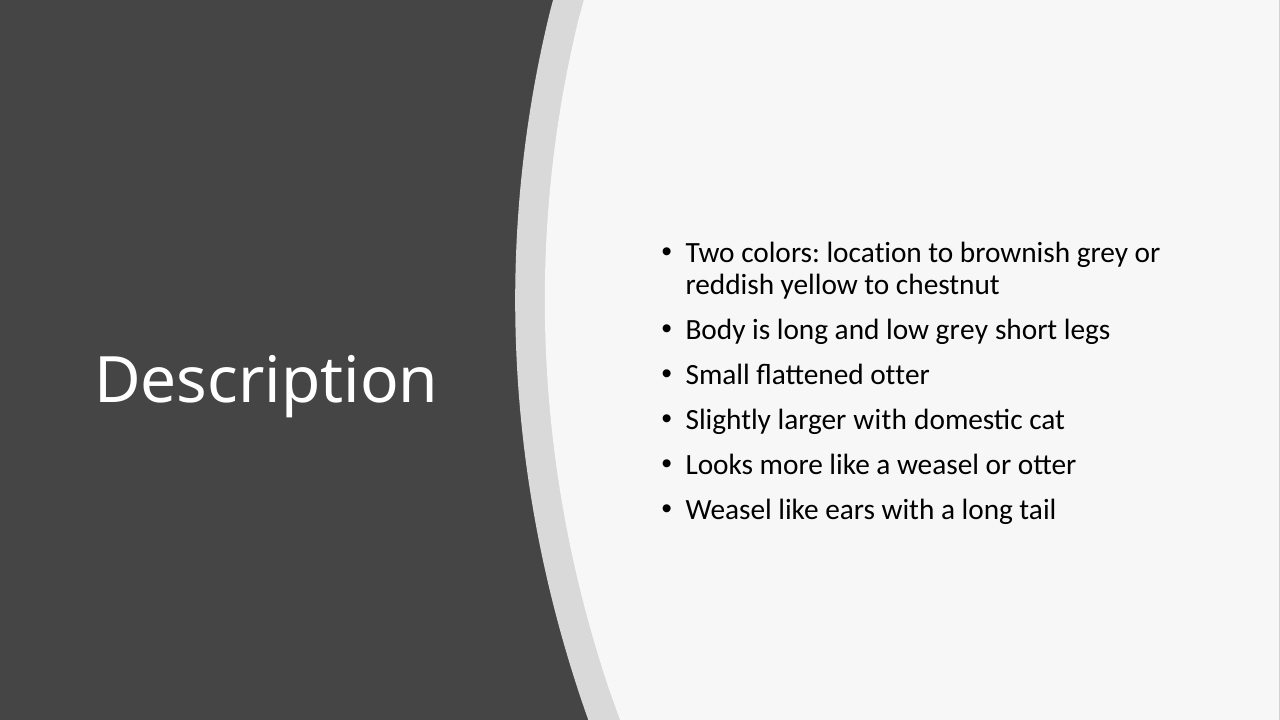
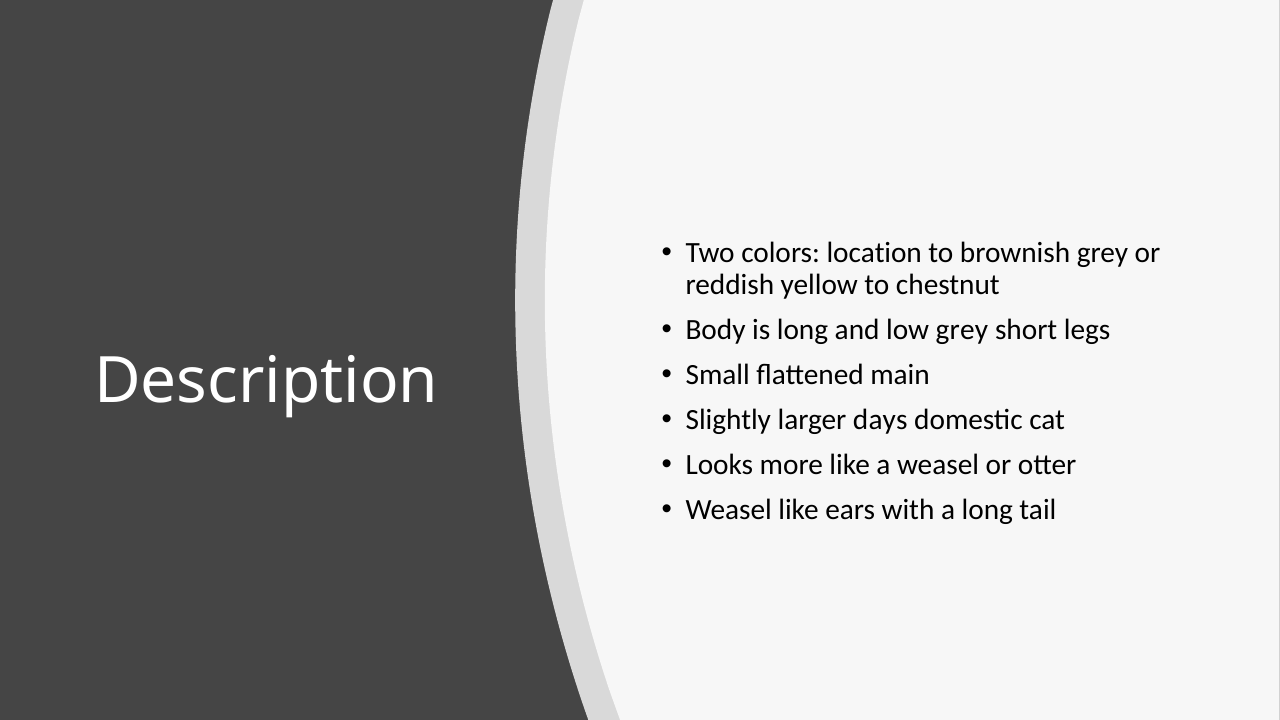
flattened otter: otter -> main (900, 375)
larger with: with -> days (880, 420)
